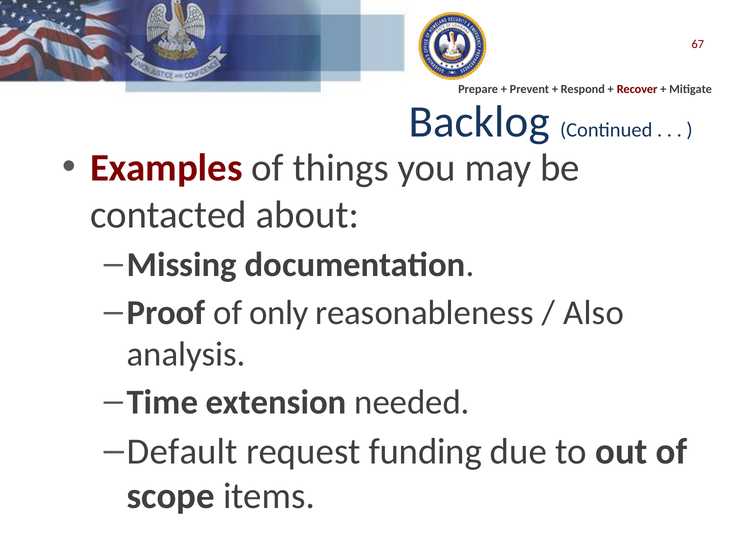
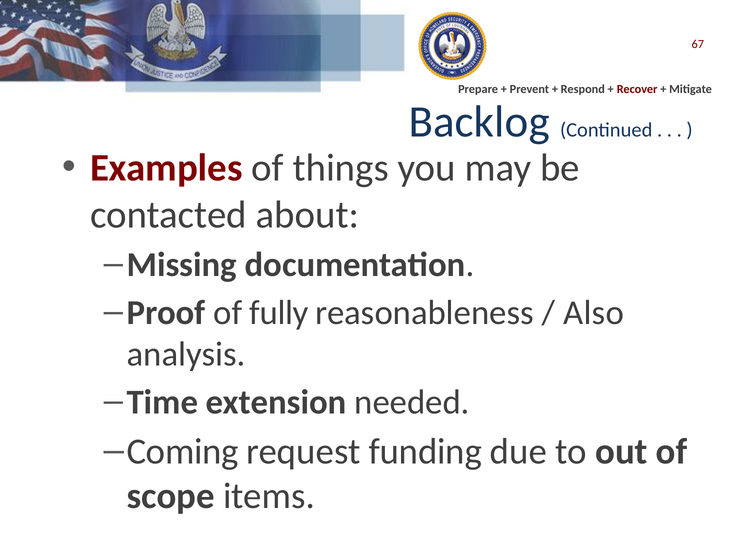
only: only -> fully (279, 313)
Default: Default -> Coming (183, 451)
